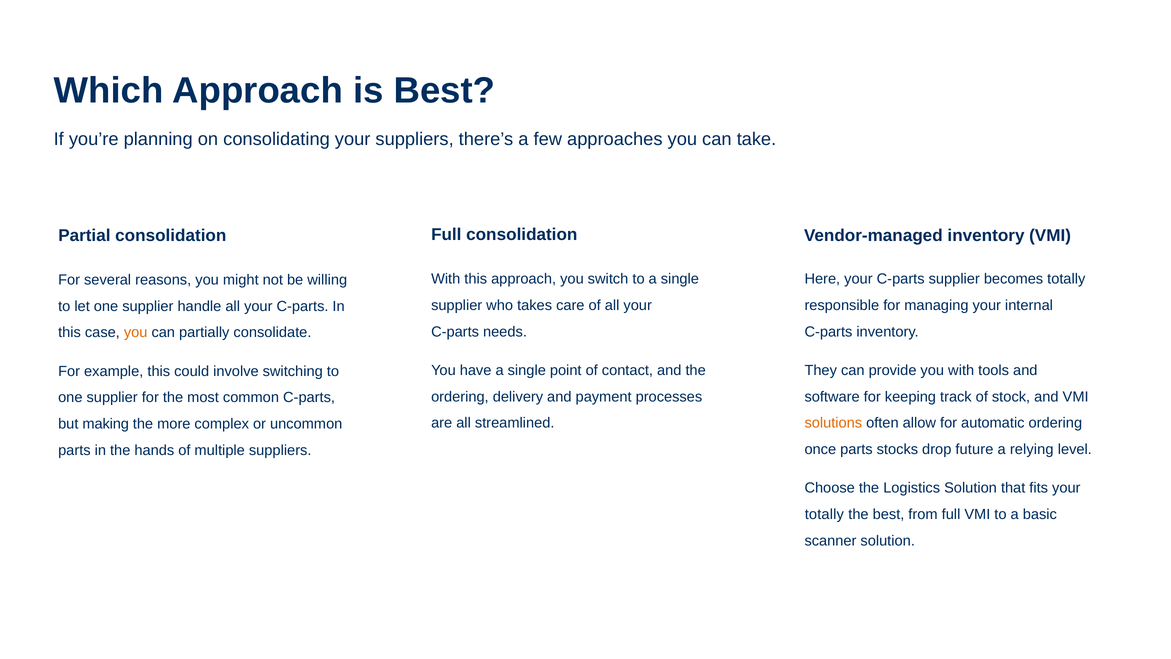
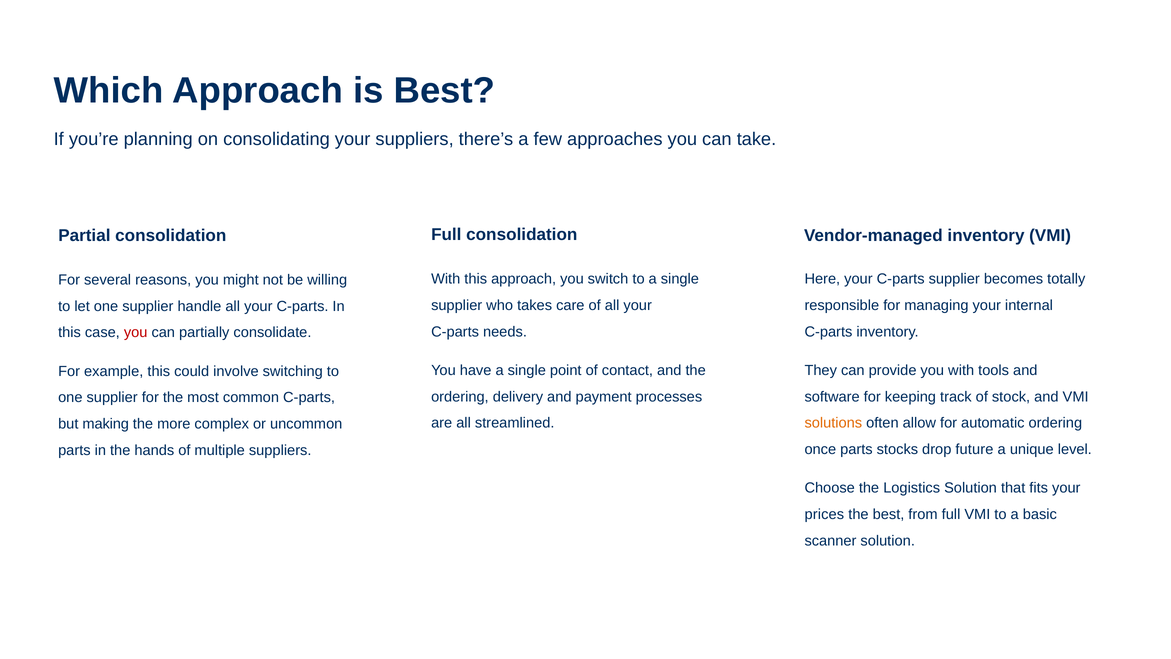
you colour: orange -> red (136, 333)
relying: relying -> unique (1032, 449)
totally: totally -> prices (824, 514)
